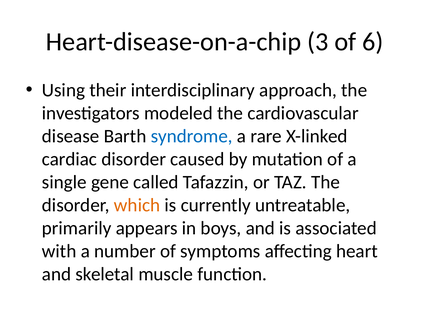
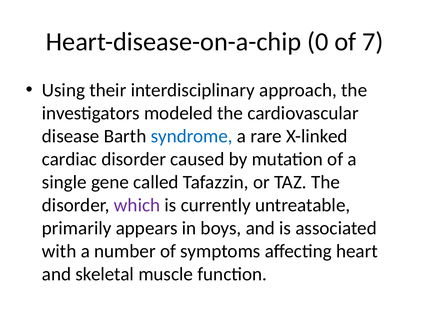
3: 3 -> 0 (318, 42)
6: 6 -> 7 (373, 42)
which colour: orange -> purple (137, 205)
